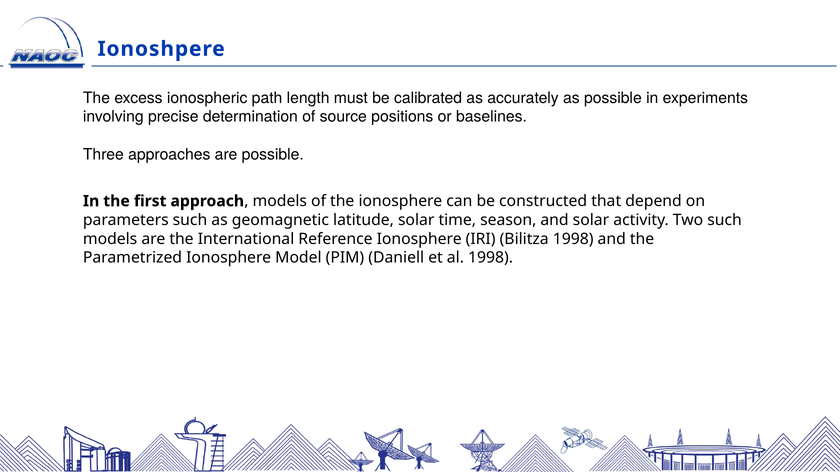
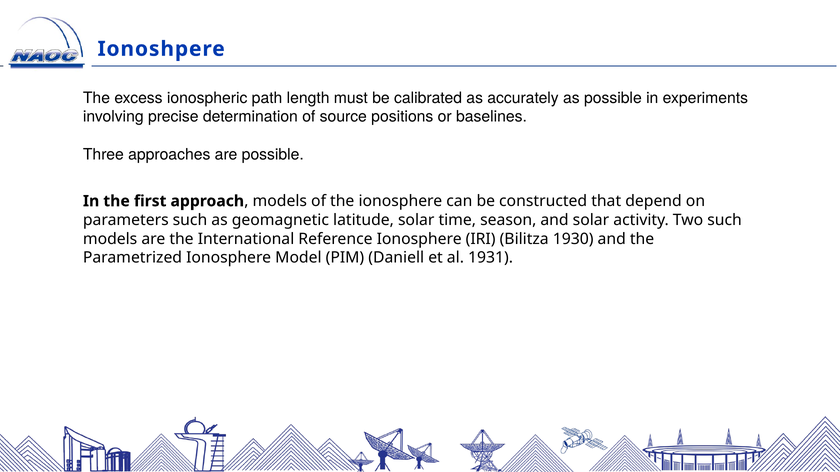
Bilitza 1998: 1998 -> 1930 (573, 239)
al 1998: 1998 -> 1931 (491, 258)
